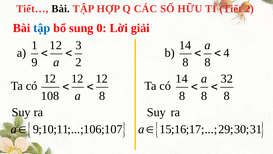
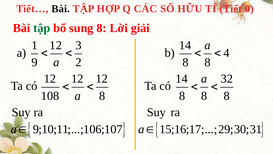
Tiết 2: 2 -> 0 (249, 9)
tập colour: blue -> green (42, 28)
sung 0: 0 -> 8 (102, 28)
